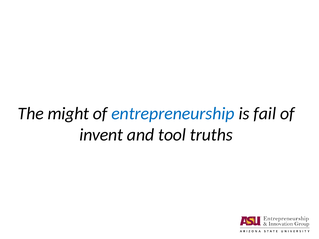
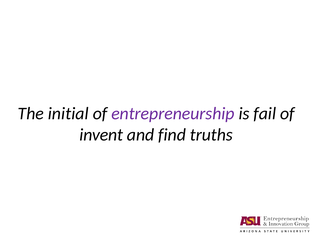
might: might -> initial (68, 114)
entrepreneurship colour: blue -> purple (173, 114)
tool: tool -> find (172, 135)
